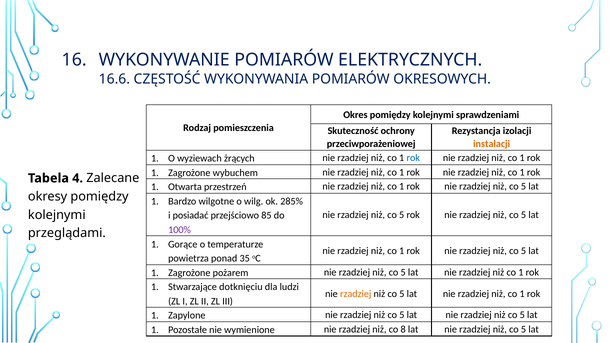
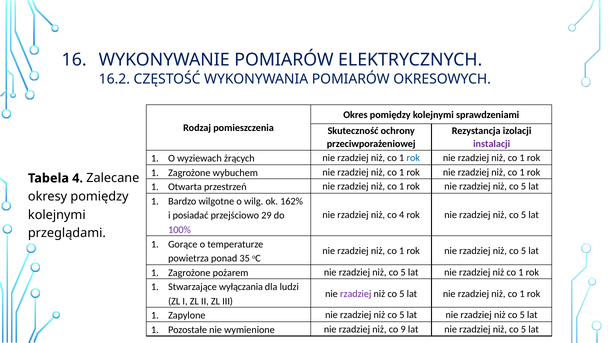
16.6: 16.6 -> 16.2 (114, 79)
instalacji colour: orange -> purple (492, 144)
285%: 285% -> 162% (292, 201)
5: 5 -> 4 (402, 215)
85: 85 -> 29 (266, 215)
dotknięciu: dotknięciu -> wyłączania (241, 287)
rzadziej colour: orange -> purple (356, 293)
8: 8 -> 9 (403, 329)
